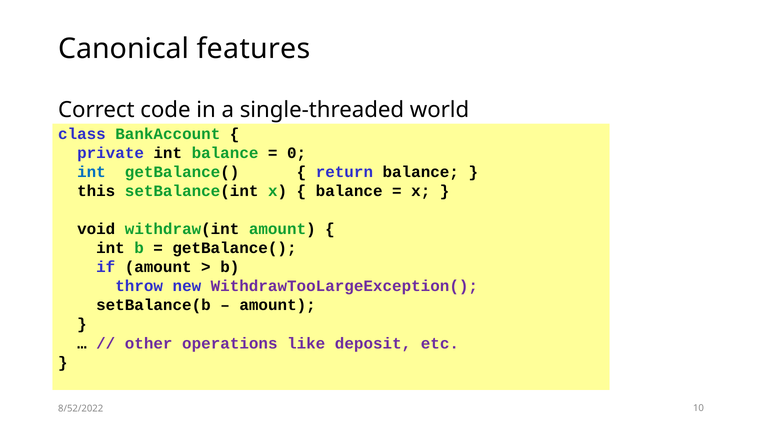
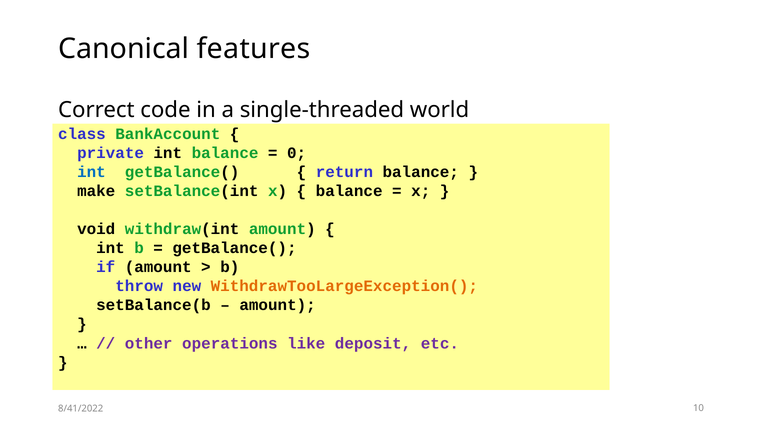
this: this -> make (96, 191)
WithdrawTooLargeException( colour: purple -> orange (344, 287)
8/52/2022: 8/52/2022 -> 8/41/2022 (81, 409)
